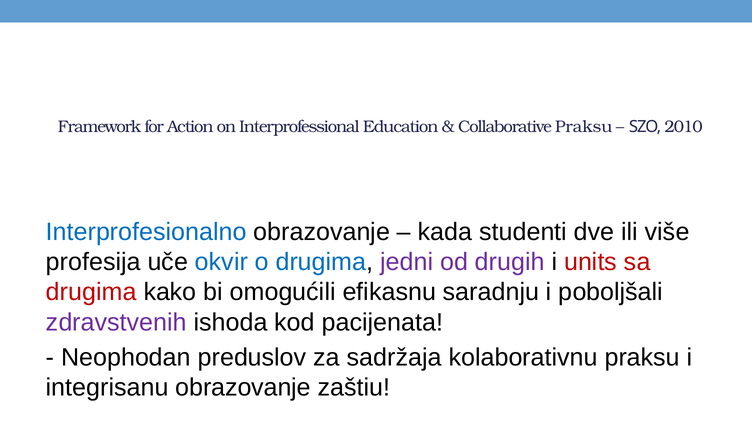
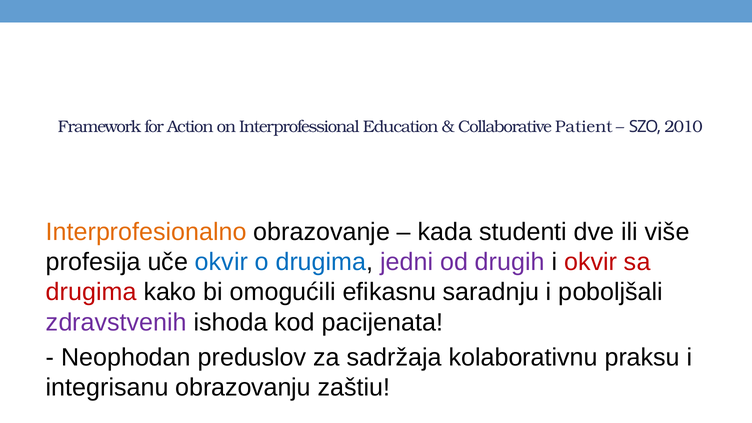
Collaborative Praksu: Praksu -> Patient (584, 127)
Interprofesionalno colour: blue -> orange (146, 232)
i units: units -> okvir (591, 262)
integrisanu obrazovanje: obrazovanje -> obrazovanju (243, 387)
